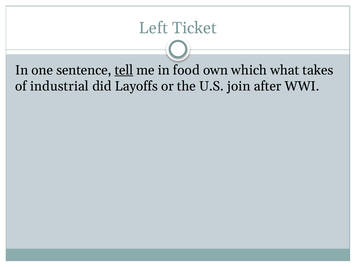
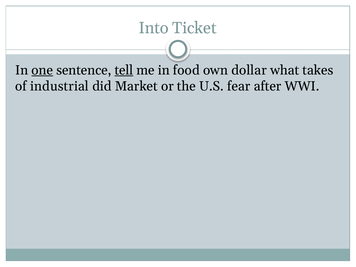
Left: Left -> Into (154, 28)
one underline: none -> present (42, 70)
which: which -> dollar (249, 70)
Layoffs: Layoffs -> Market (136, 86)
join: join -> fear (239, 86)
